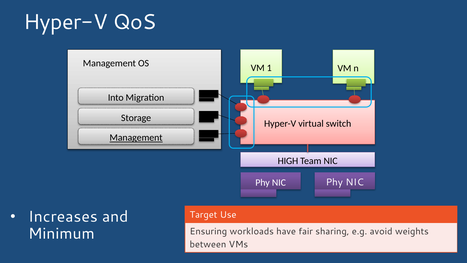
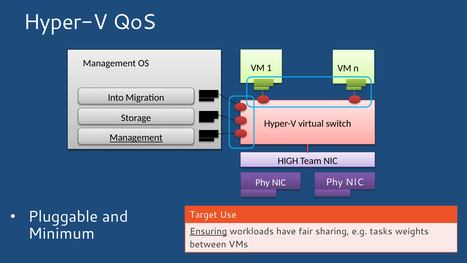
Increases: Increases -> Pluggable (63, 217)
Ensuring underline: none -> present (208, 231)
avoid: avoid -> tasks (381, 231)
